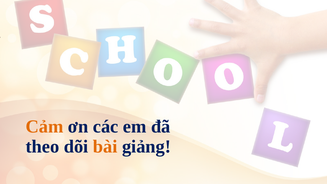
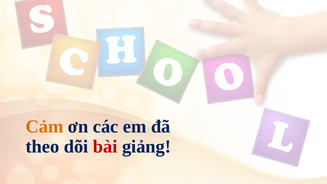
bài colour: orange -> red (105, 146)
